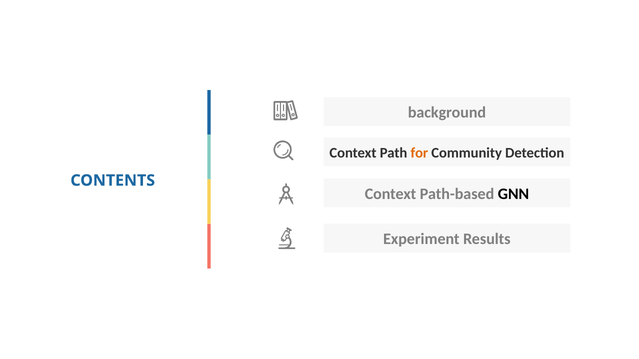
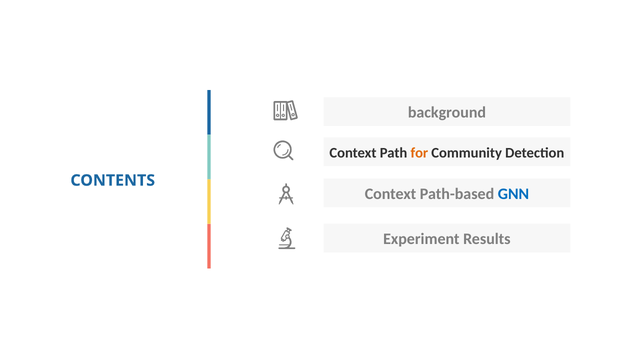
GNN colour: black -> blue (513, 194)
